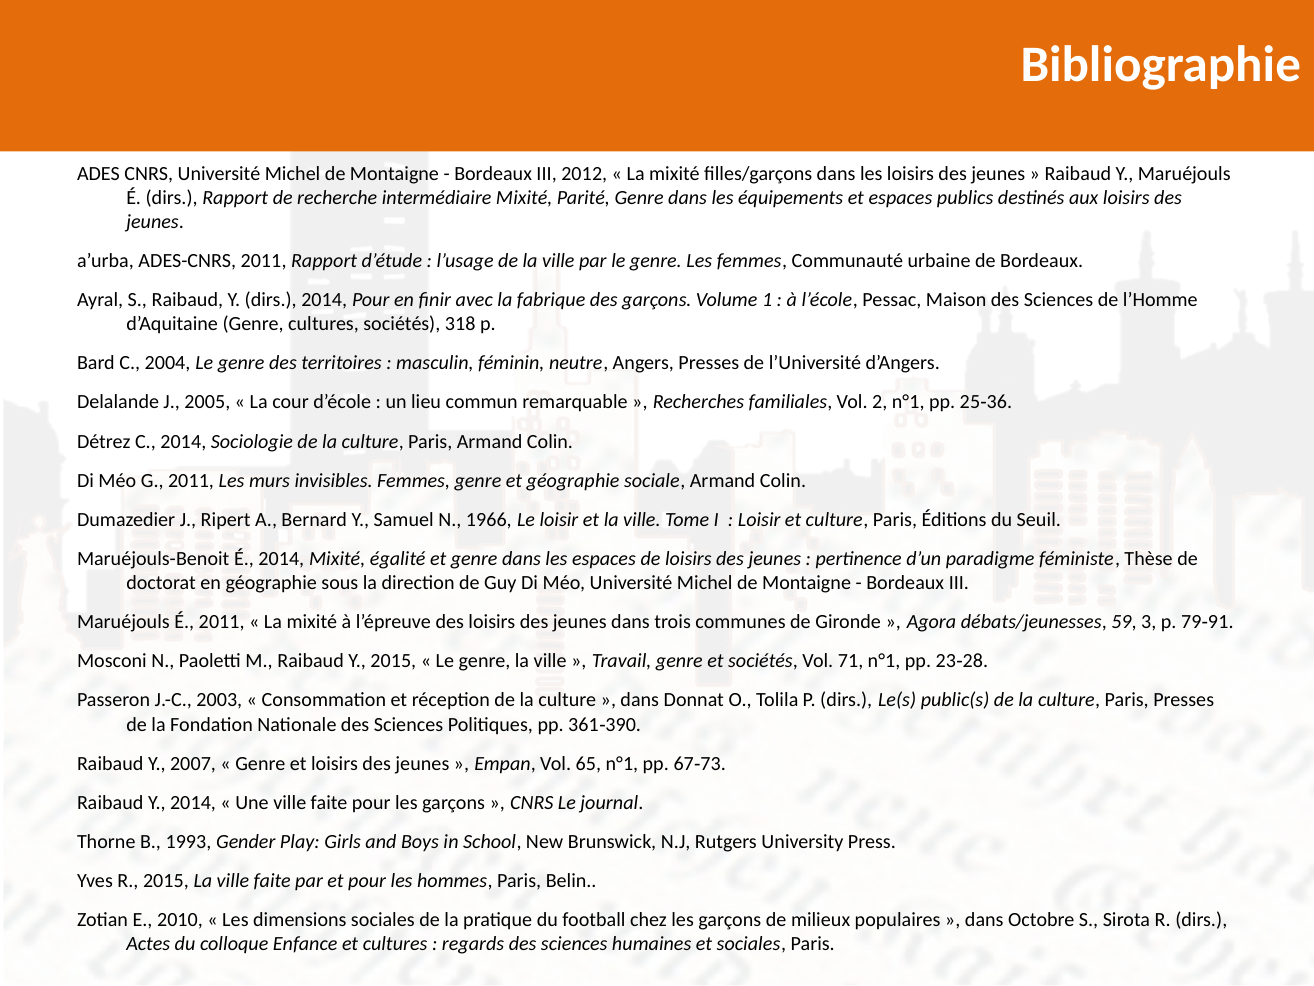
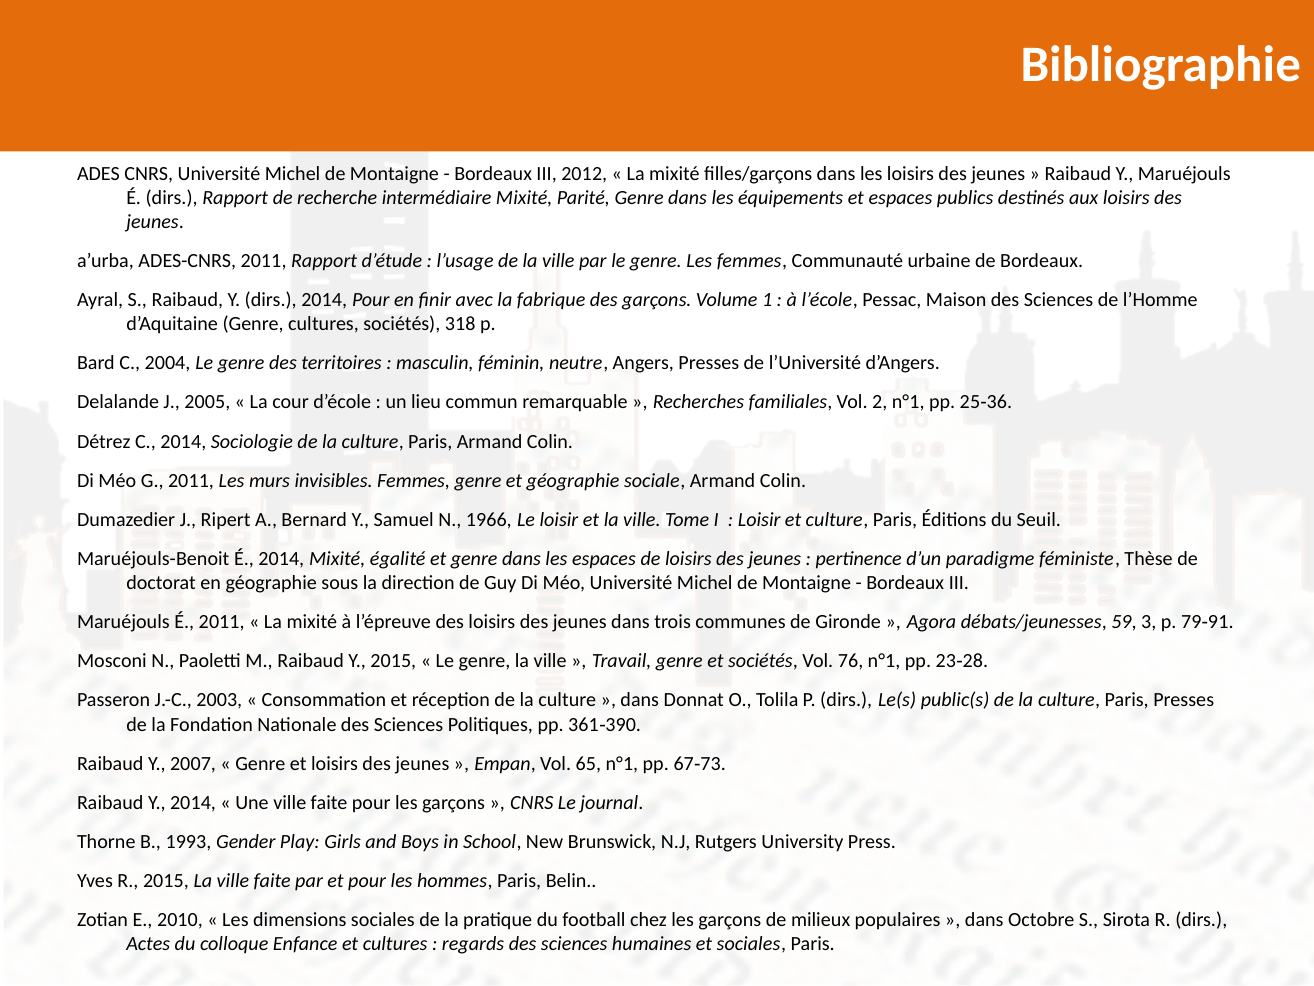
71: 71 -> 76 (851, 661)
